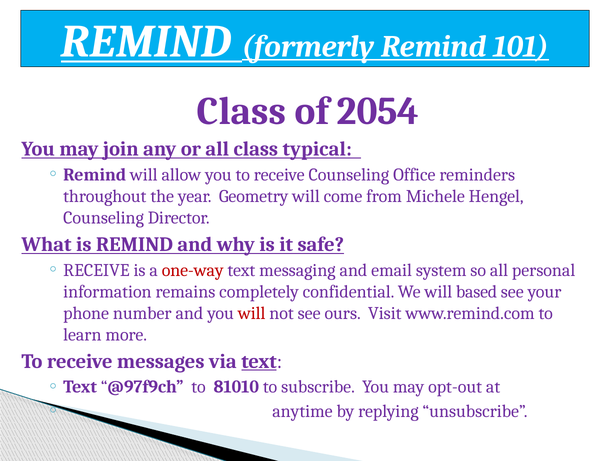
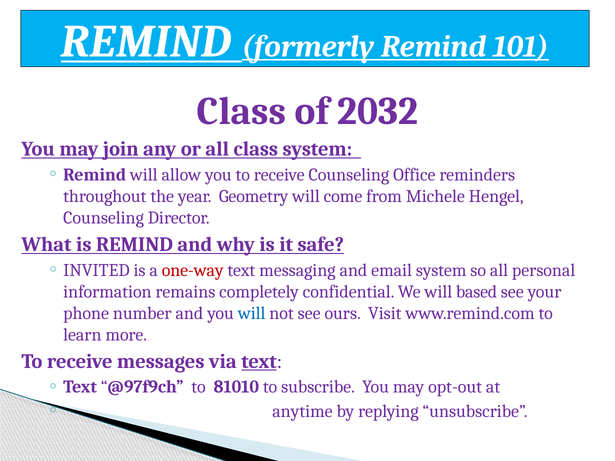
2054: 2054 -> 2032 (378, 111)
class typical: typical -> system (317, 149)
RECEIVE: RECEIVE -> INVITED (96, 270)
will colour: red -> blue (252, 313)
